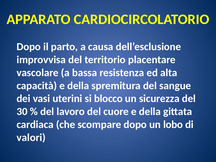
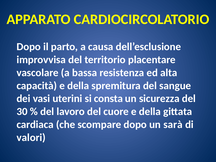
blocco: blocco -> consta (108, 99)
lobo: lobo -> sarà (173, 125)
